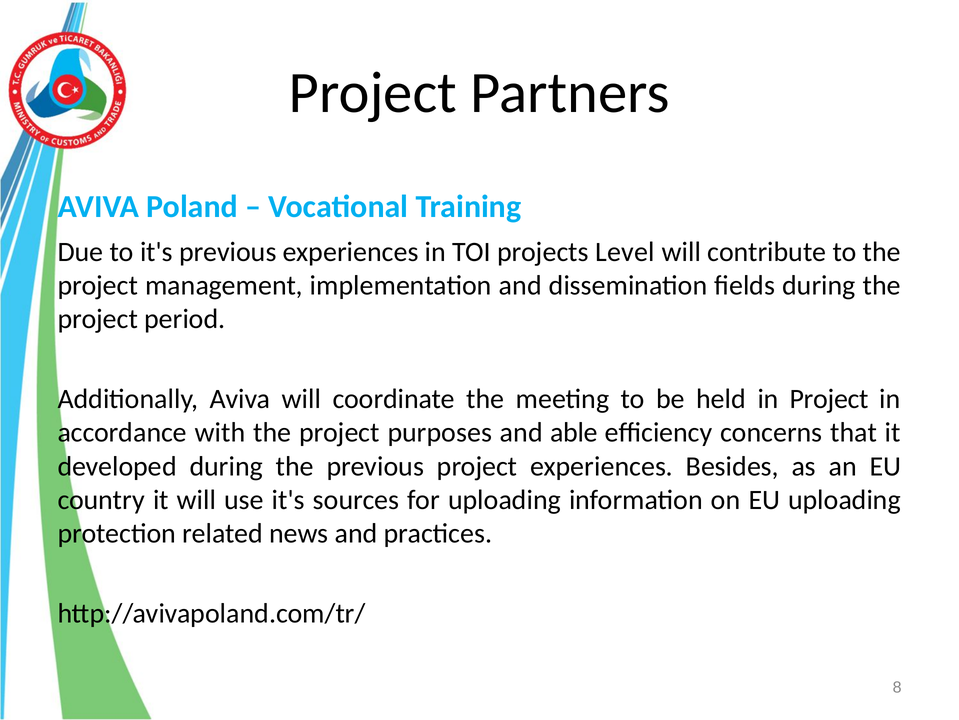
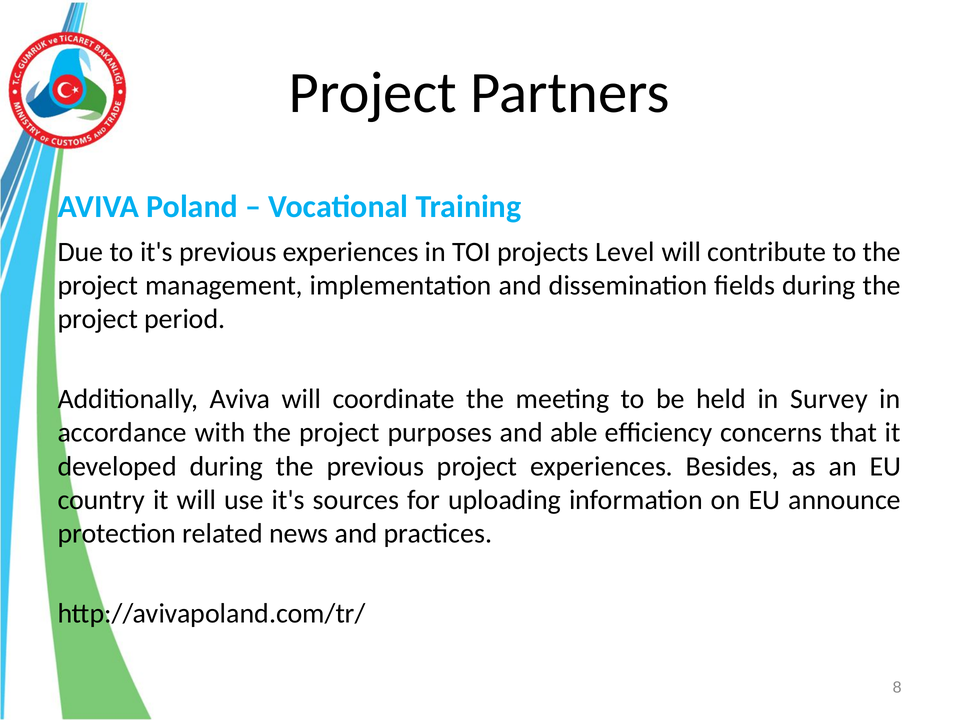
in Project: Project -> Survey (829, 399)
EU uploading: uploading -> announce (844, 499)
